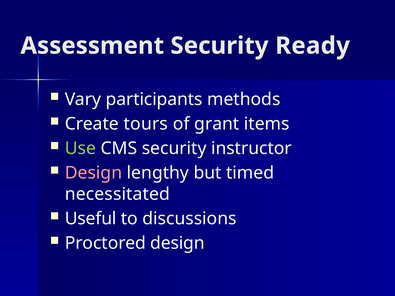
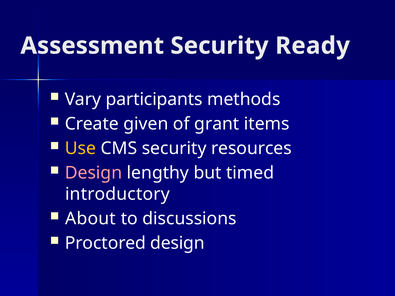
tours: tours -> given (146, 124)
Use colour: light green -> yellow (80, 148)
instructor: instructor -> resources (251, 148)
necessitated: necessitated -> introductory (117, 194)
Useful: Useful -> About (90, 219)
